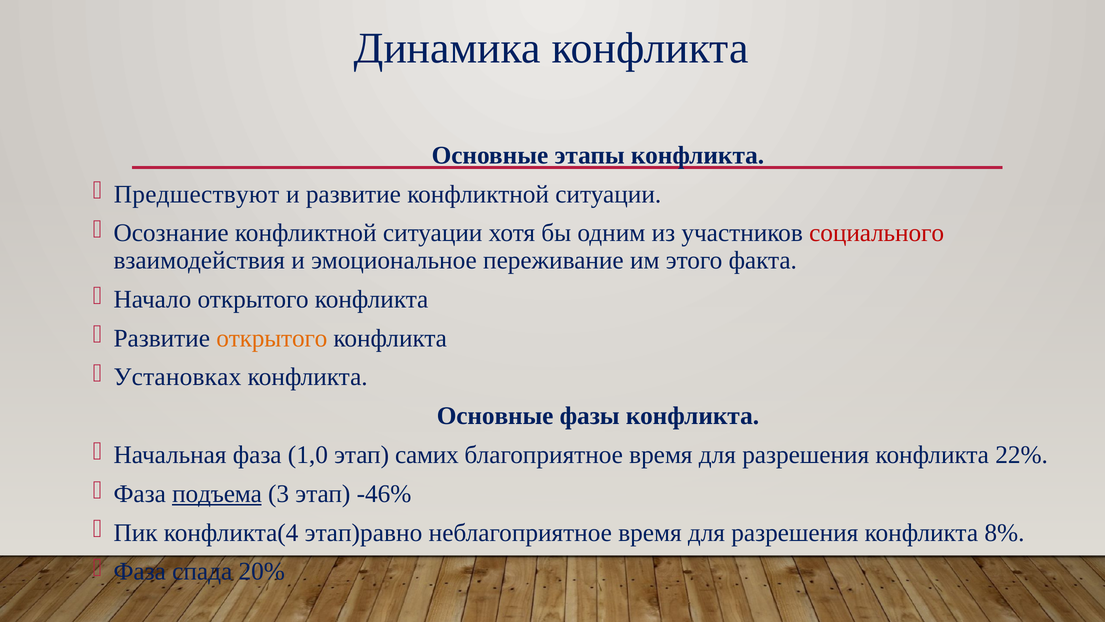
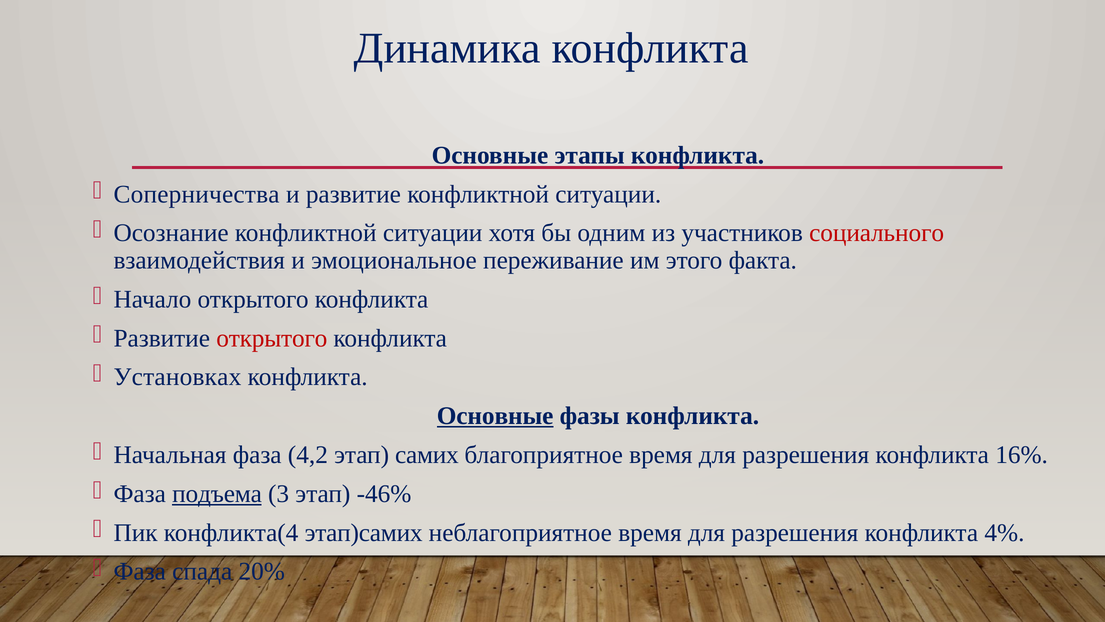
Предшествуют: Предшествуют -> Соперничества (197, 194)
открытого colour: orange -> red (272, 338)
Основные underline: none -> present (495, 416)
1,0: 1,0 -> 4,2 (308, 455)
22%: 22% -> 16% (1022, 455)
этап)равно: этап)равно -> этап)самих (364, 532)
8%: 8% -> 4% (1004, 532)
